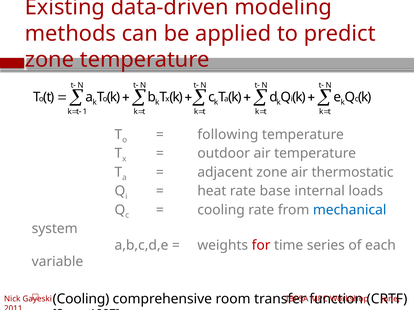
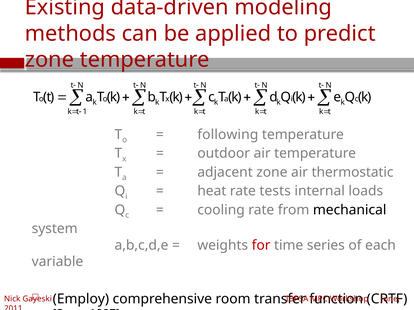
base: base -> tests (275, 191)
mechanical colour: blue -> black (350, 210)
Cooling: Cooling -> Employ (81, 299)
